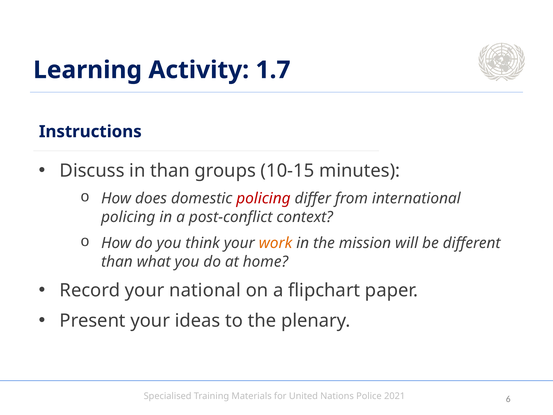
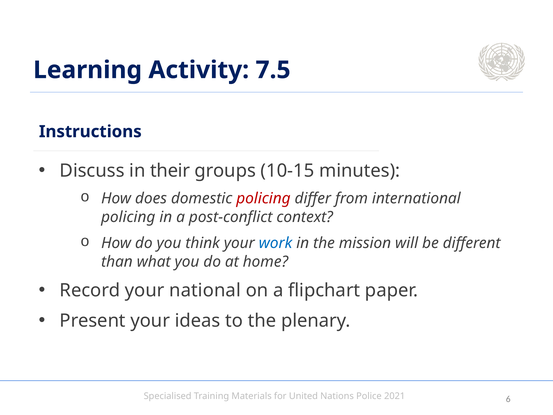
1.7: 1.7 -> 7.5 (273, 70)
in than: than -> their (170, 171)
work colour: orange -> blue (276, 243)
